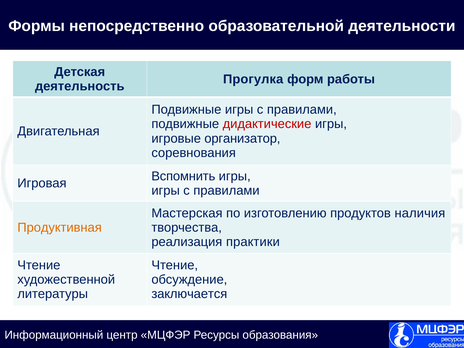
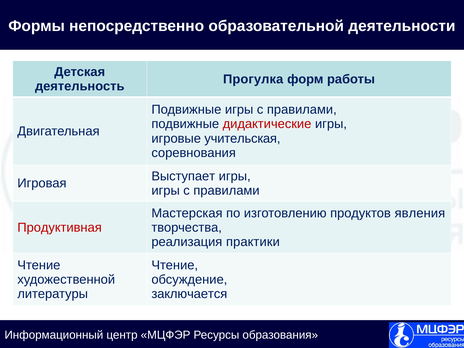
организатор: организатор -> учительская (242, 138)
Вспомнить: Вспомнить -> Выступает (183, 176)
наличия: наличия -> явления (420, 213)
Продуктивная colour: orange -> red (60, 228)
